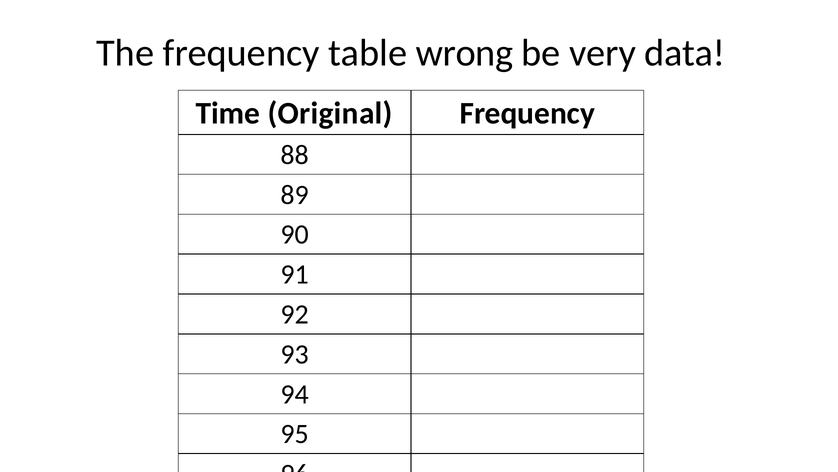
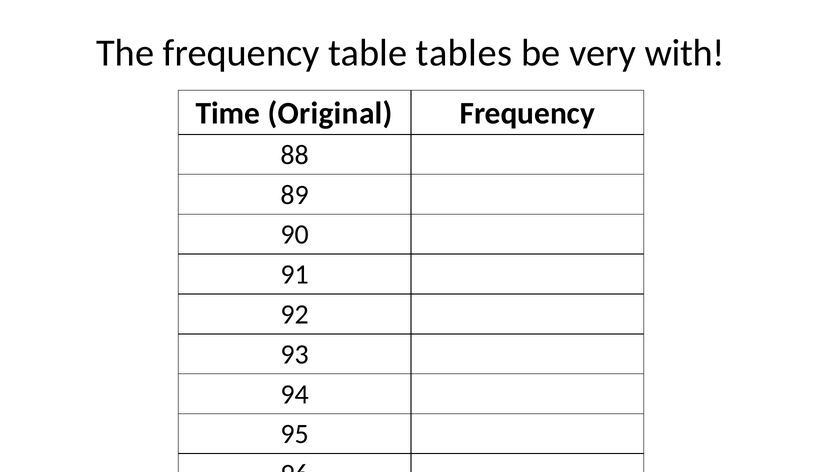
wrong: wrong -> tables (464, 53)
data: data -> with (685, 53)
